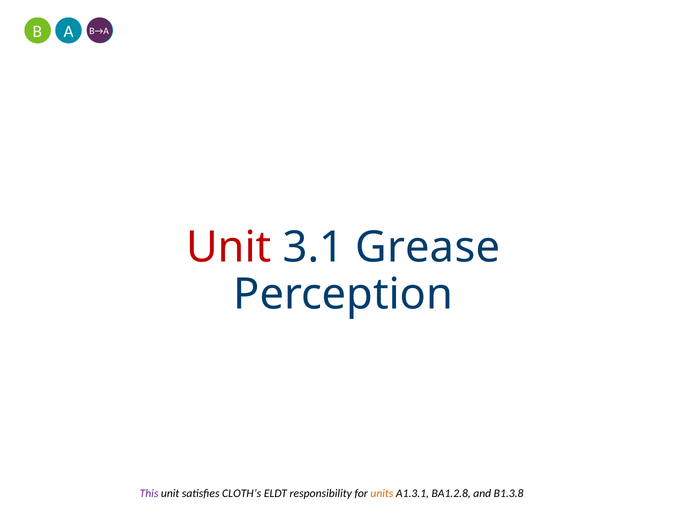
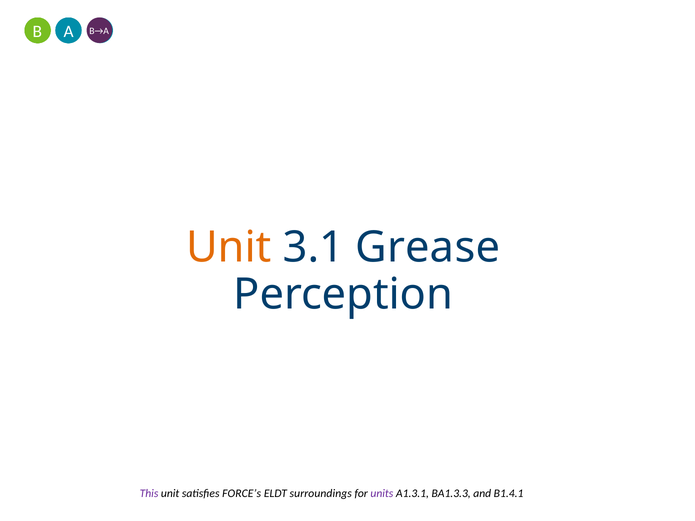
Unit colour: red -> orange (229, 247)
CLOTH’s: CLOTH’s -> FORCE’s (242, 493)
responsibility: responsibility -> surroundings (321, 493)
units colour: orange -> purple (382, 493)
BA1.2.8: BA1.2.8 -> BA1.3.3 (451, 493)
B1.3.8: B1.3.8 -> B1.4.1 (509, 493)
